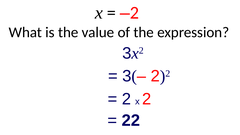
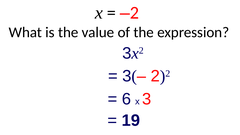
2: 2 -> 6 (126, 99)
x 2: 2 -> 3 (147, 99)
22: 22 -> 19 (131, 121)
